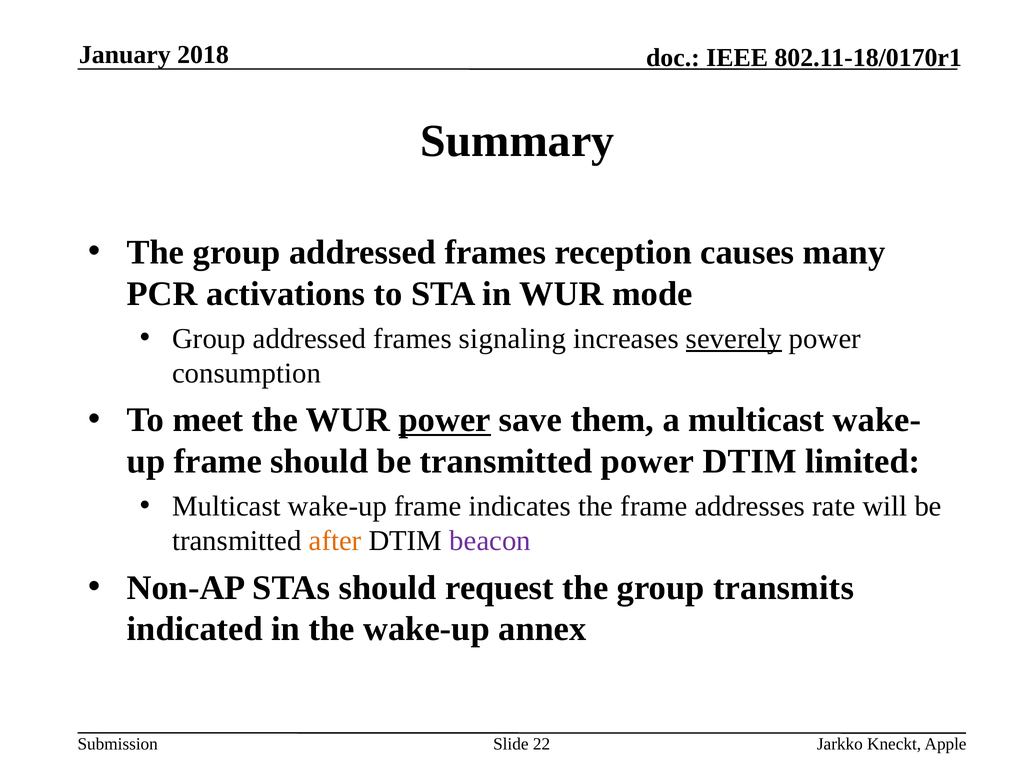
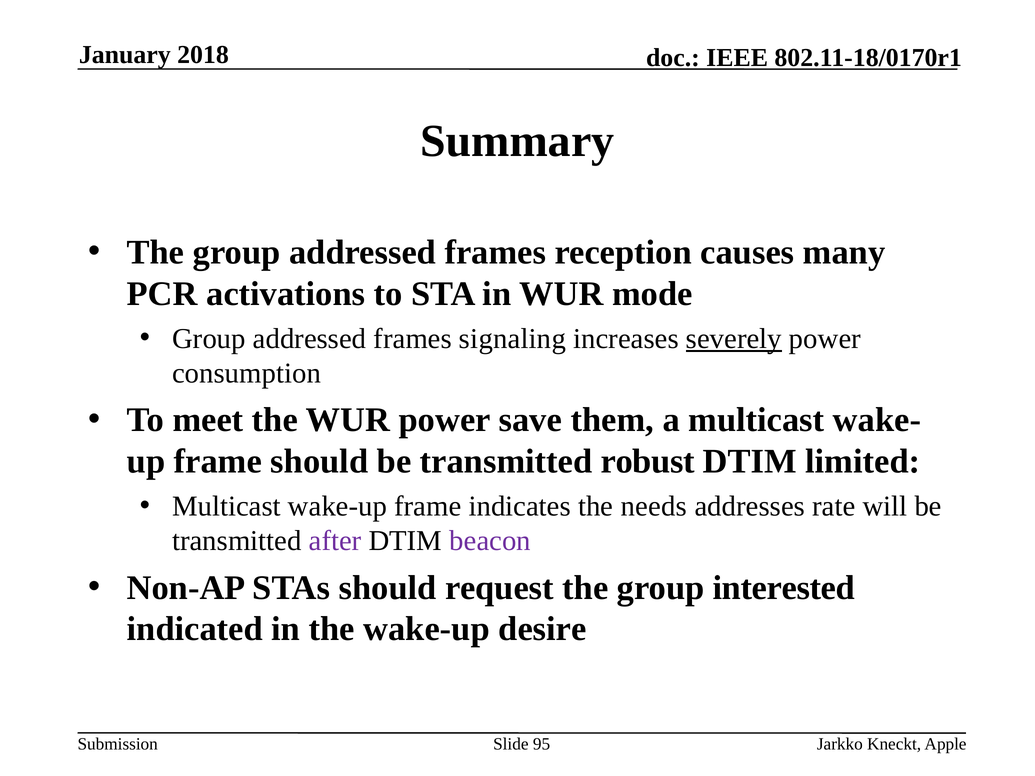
power underline: present -> none (445, 420)
transmitted power: power -> robust (648, 462)
the frame: frame -> needs (654, 506)
after colour: orange -> purple (335, 541)
transmits: transmits -> interested (784, 588)
annex: annex -> desire (542, 629)
22: 22 -> 95 (542, 744)
